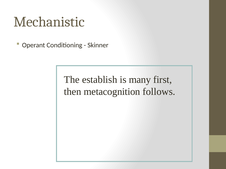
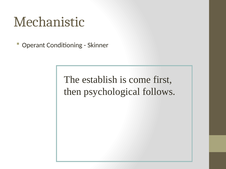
many: many -> come (140, 80)
metacognition: metacognition -> psychological (112, 92)
